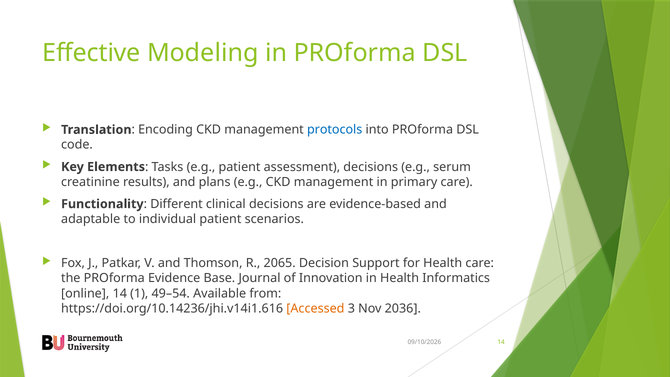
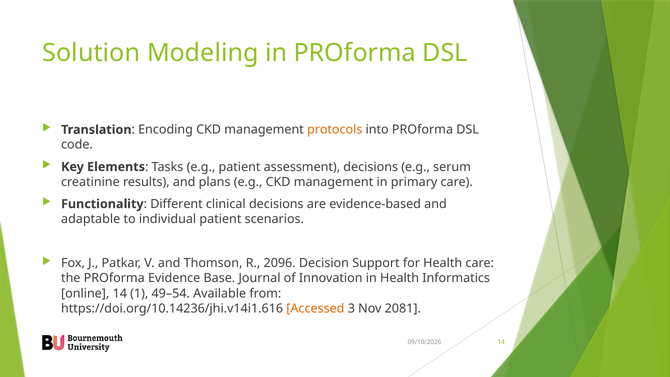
Effective: Effective -> Solution (91, 53)
protocols colour: blue -> orange (335, 130)
2065: 2065 -> 2096 (280, 263)
2036: 2036 -> 2081 (403, 308)
